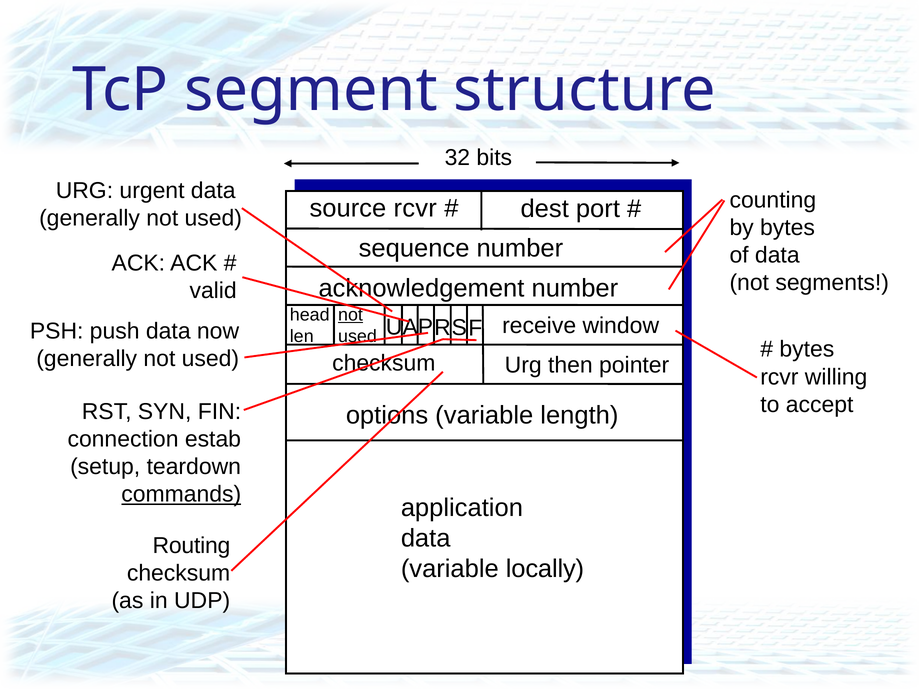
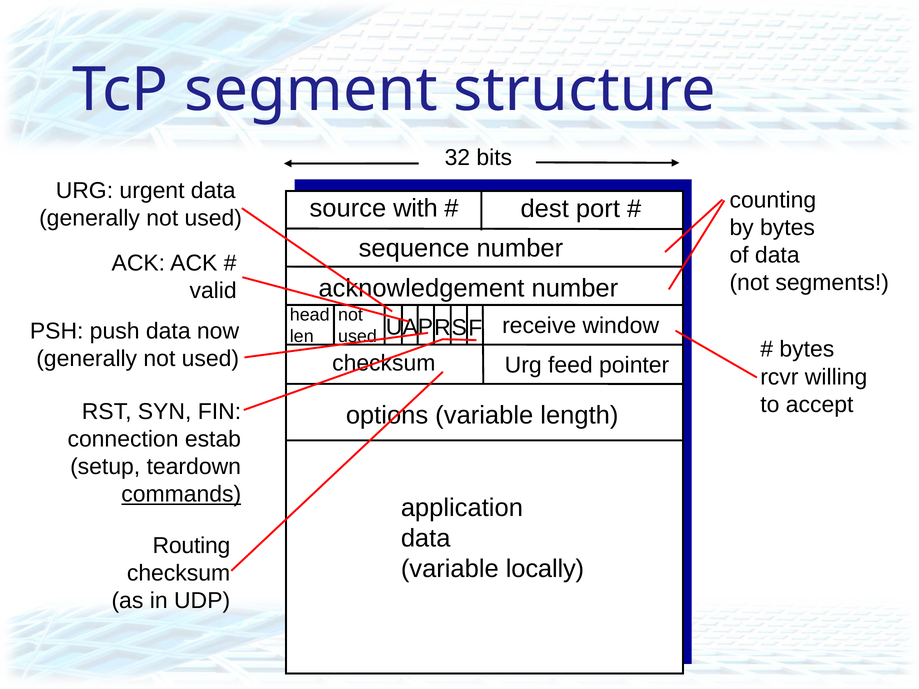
source rcvr: rcvr -> with (415, 208)
not underline: present -> none (351, 315)
then: then -> feed (570, 365)
